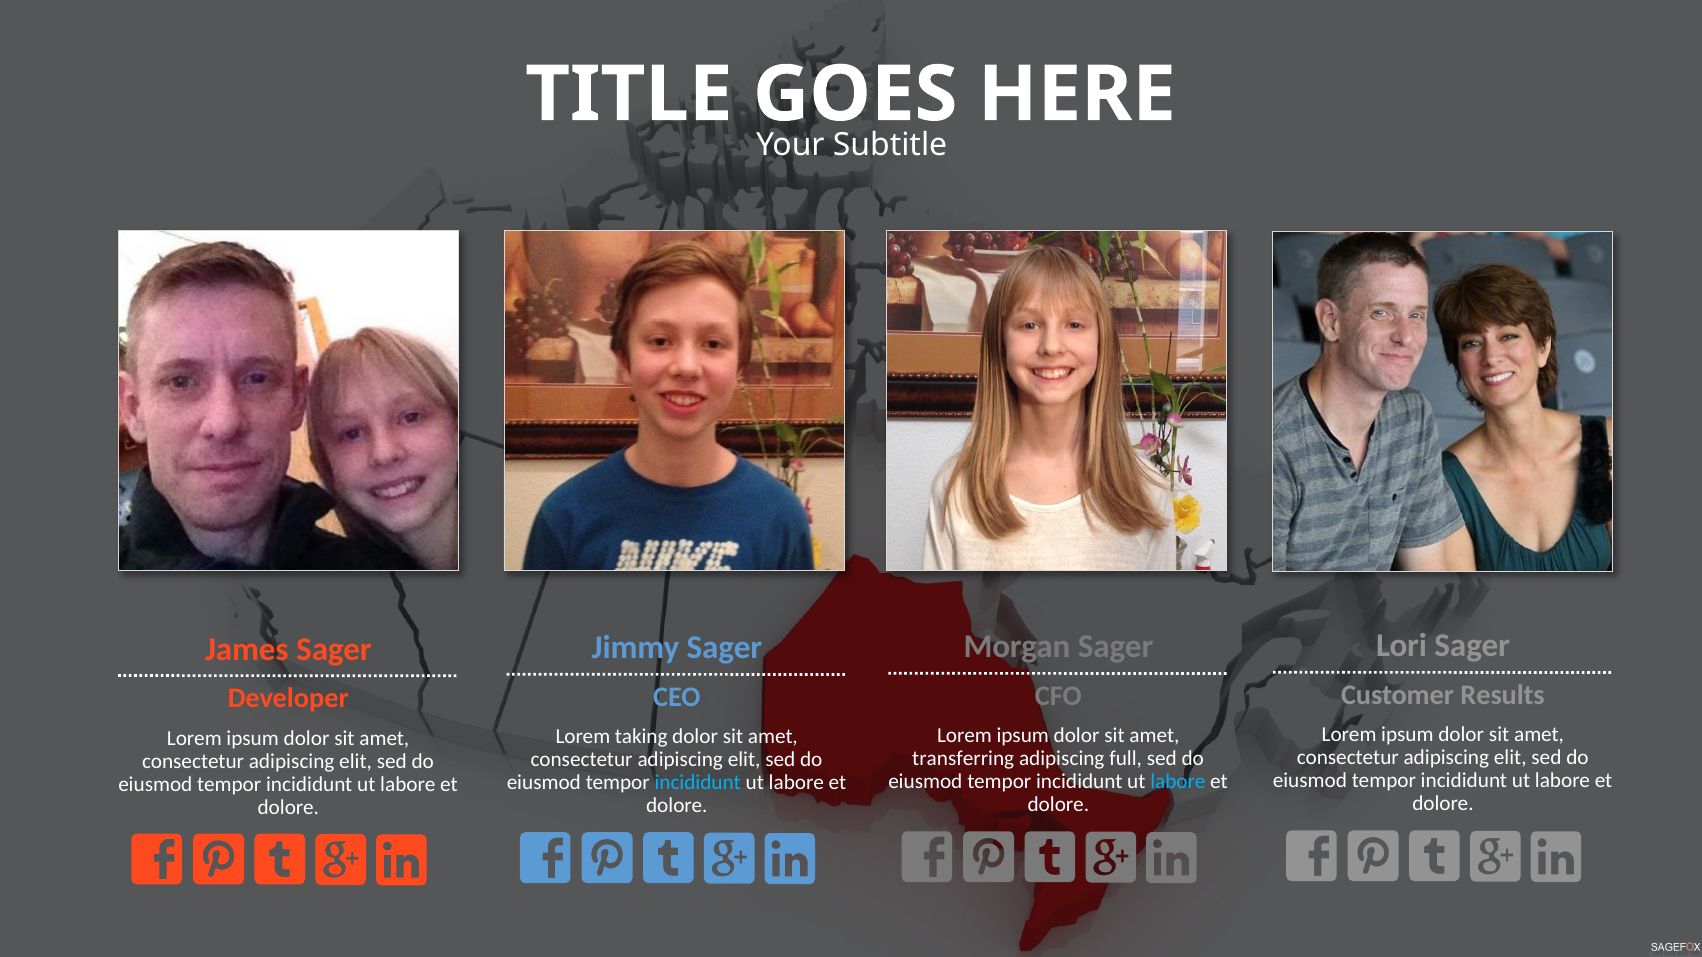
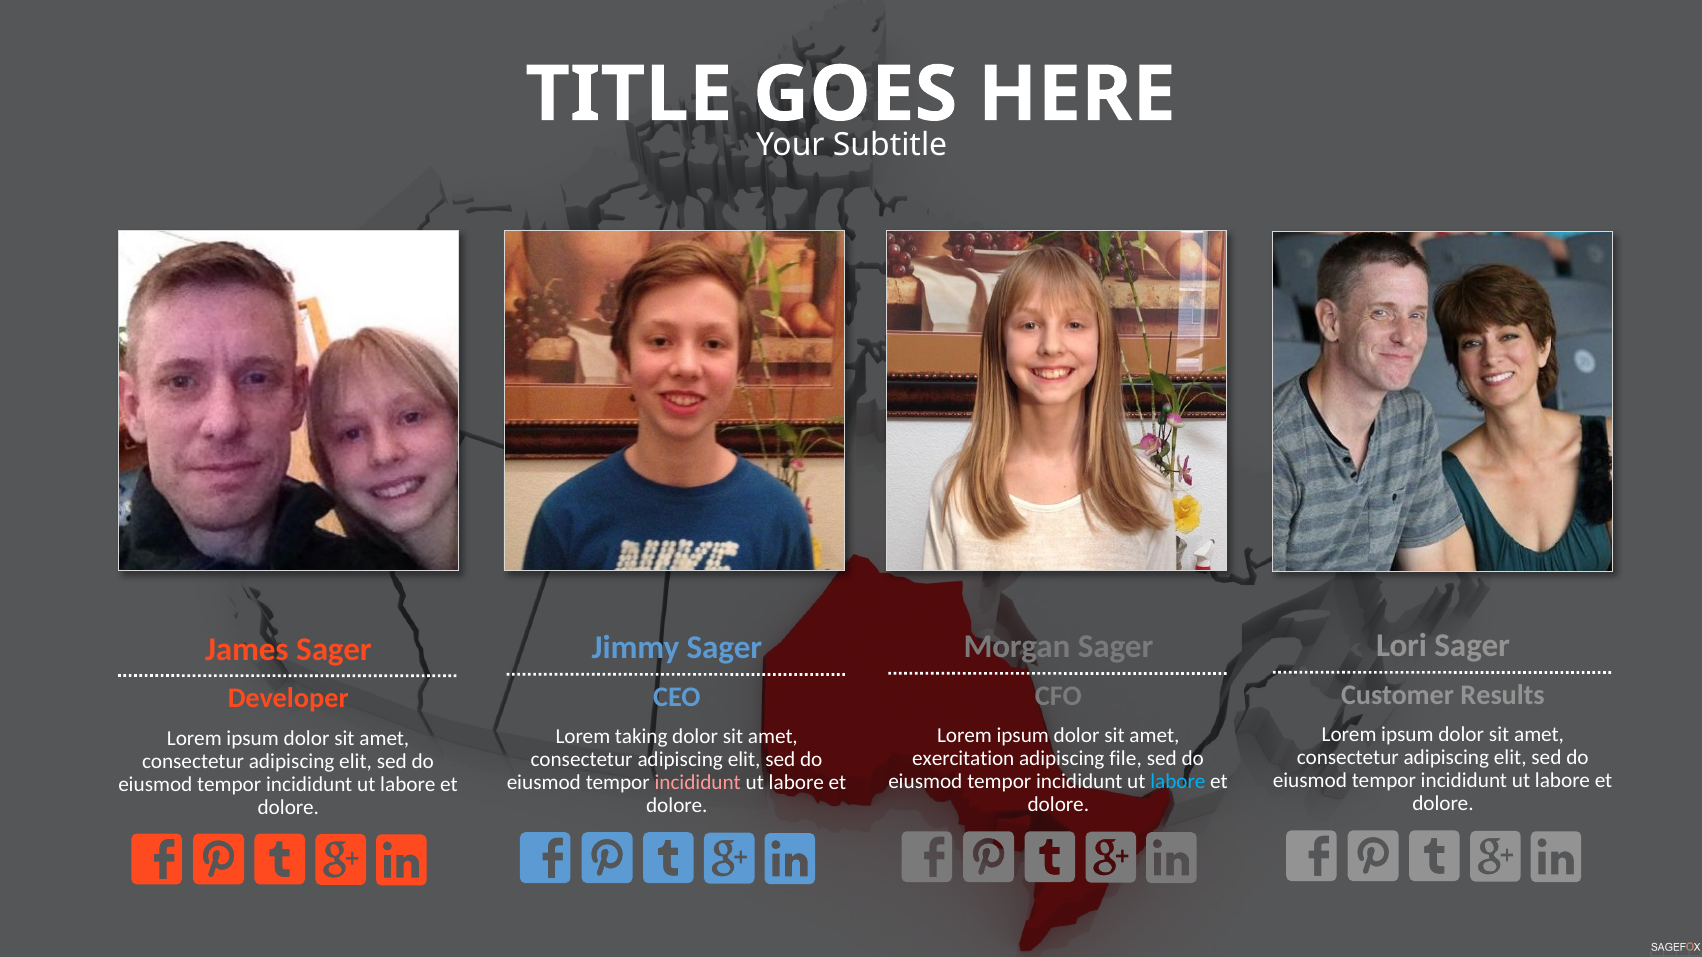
transferring: transferring -> exercitation (963, 759)
full: full -> file (1126, 759)
incididunt colour: light blue -> pink (698, 783)
